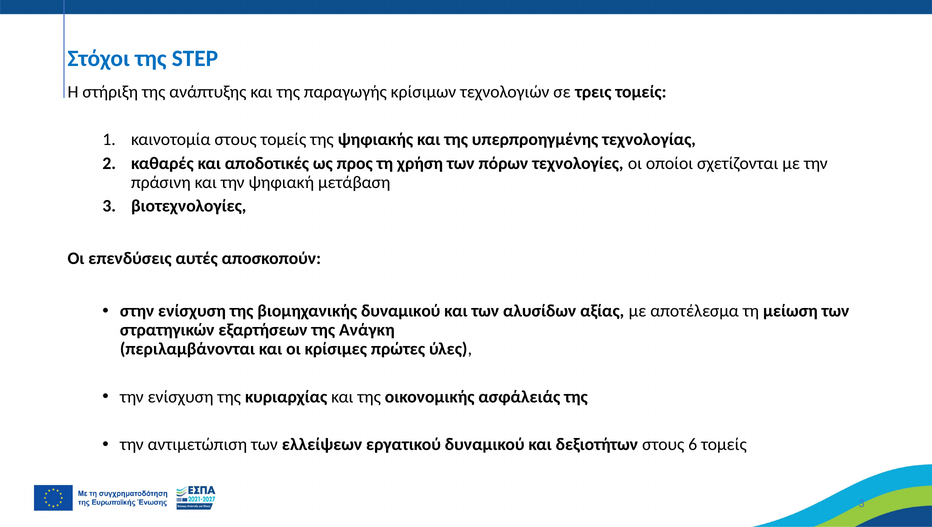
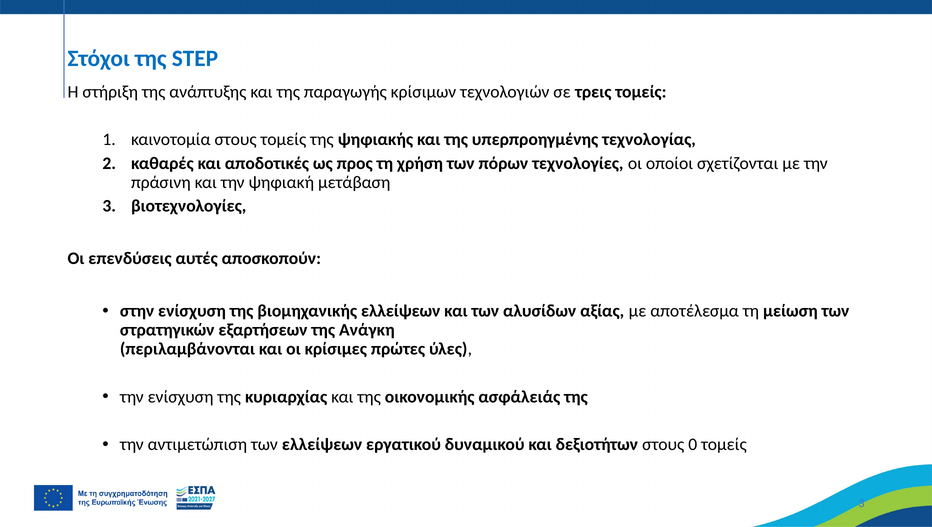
βιομηχανικής δυναμικού: δυναμικού -> ελλείψεων (401, 311)
6: 6 -> 0 (693, 445)
